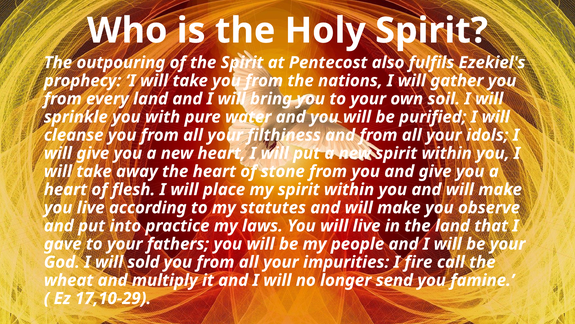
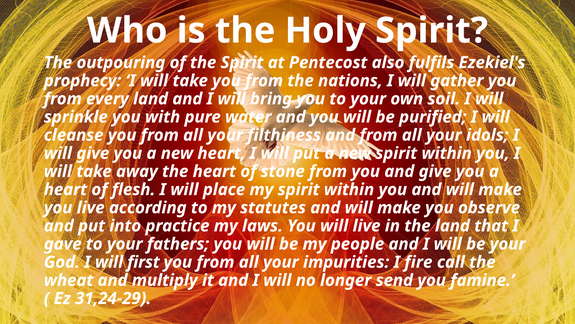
sold: sold -> first (143, 262)
17,10-29: 17,10-29 -> 31,24-29 (113, 298)
